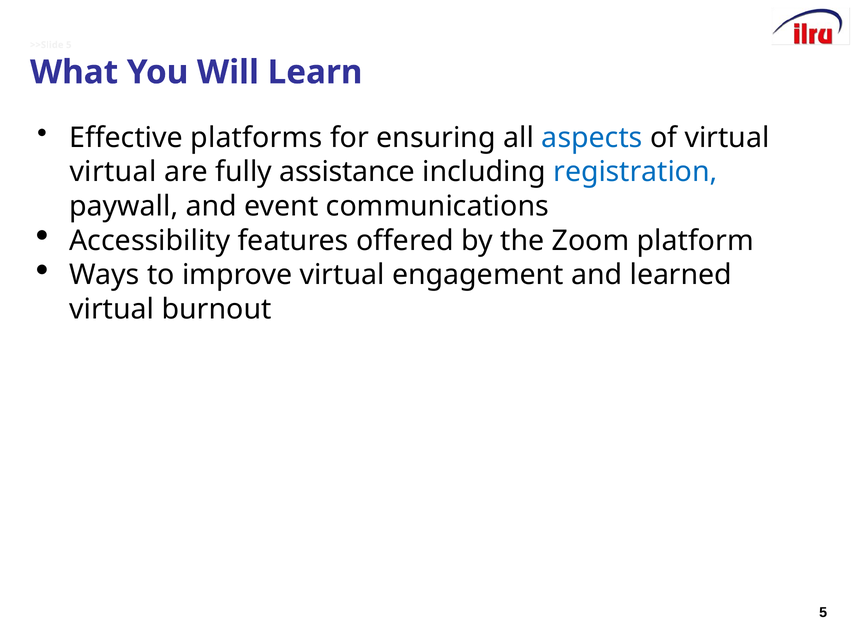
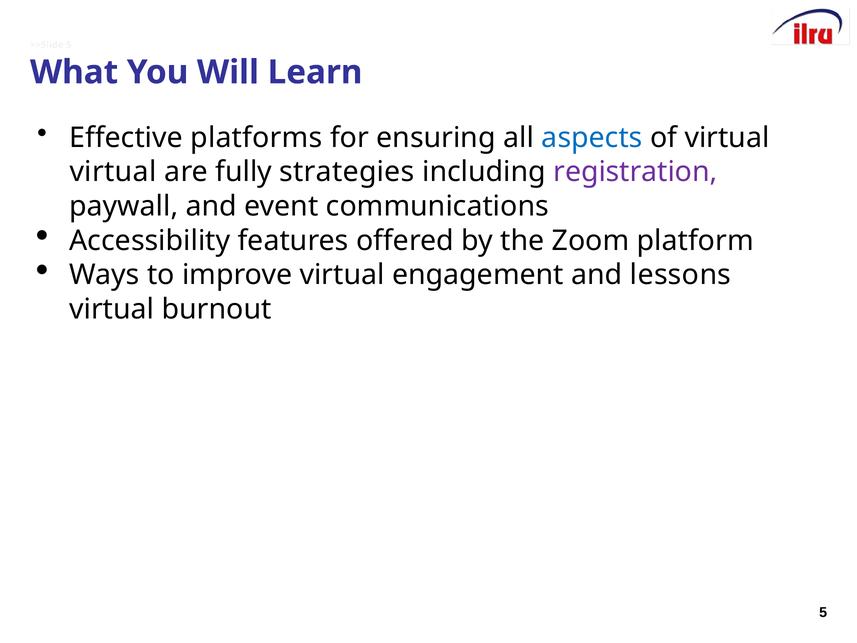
assistance: assistance -> strategies (347, 172)
registration colour: blue -> purple (635, 172)
learned: learned -> lessons (681, 275)
